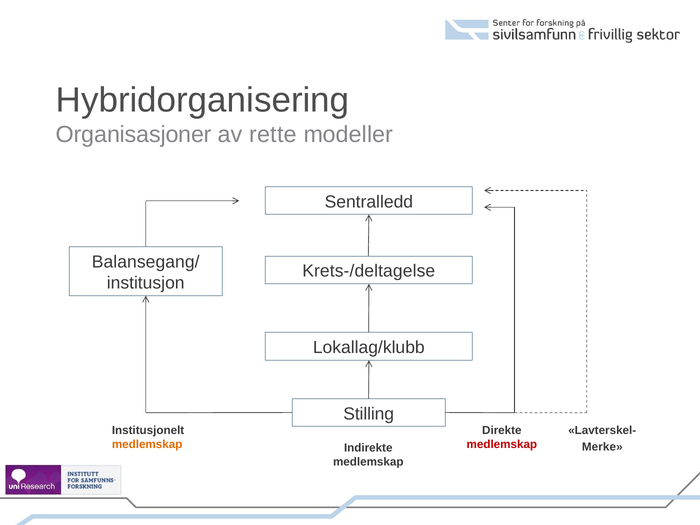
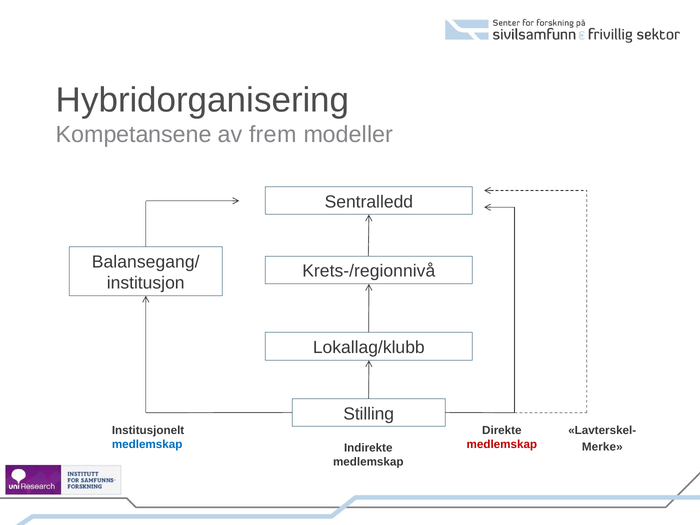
Organisasjoner: Organisasjoner -> Kompetansene (134, 135)
rette: rette -> frem (273, 135)
Krets-/deltagelse: Krets-/deltagelse -> Krets-/regionnivå (369, 271)
medlemskap colour: orange -> blue (147, 444)
